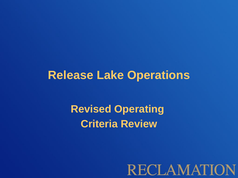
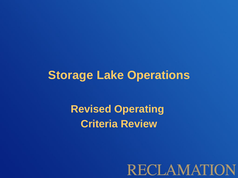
Release: Release -> Storage (71, 75)
